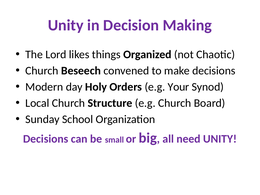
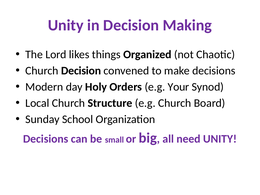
Church Beseech: Beseech -> Decision (81, 71)
